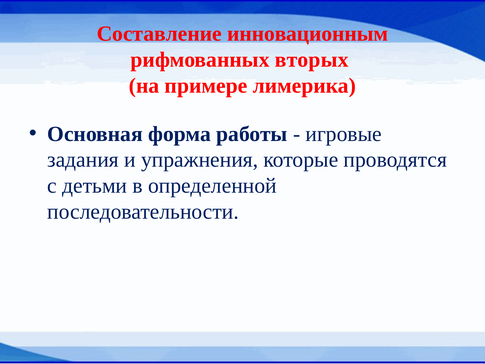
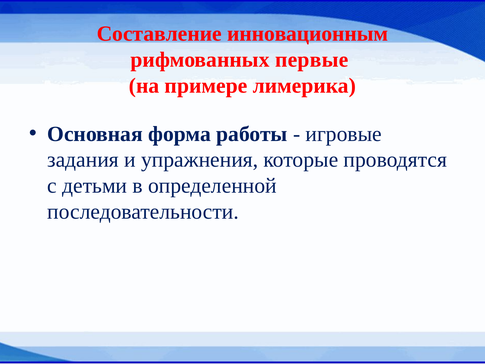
вторых: вторых -> первые (312, 60)
